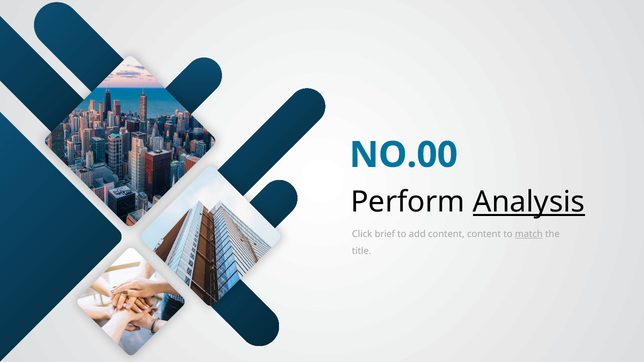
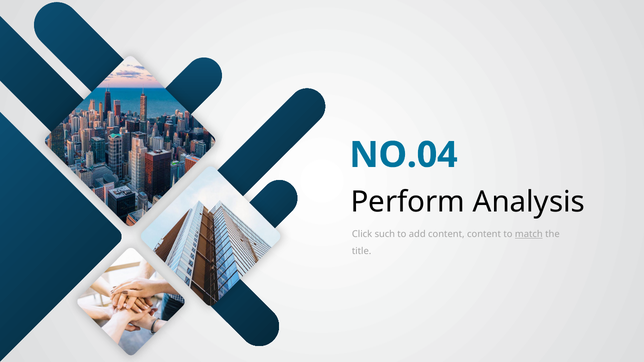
NO.00: NO.00 -> NO.04 (403, 155)
Analysis underline: present -> none (529, 202)
brief: brief -> such (385, 234)
